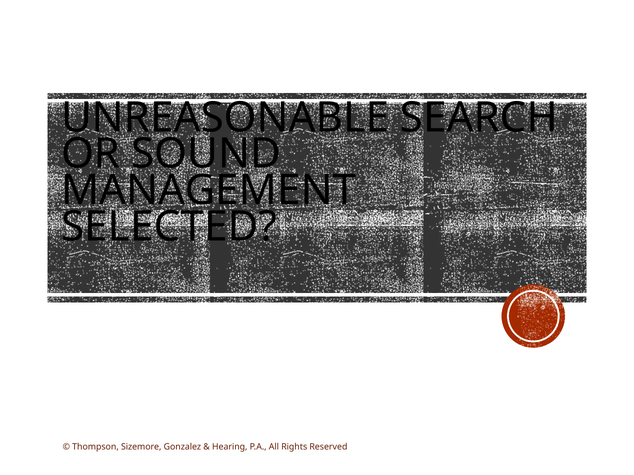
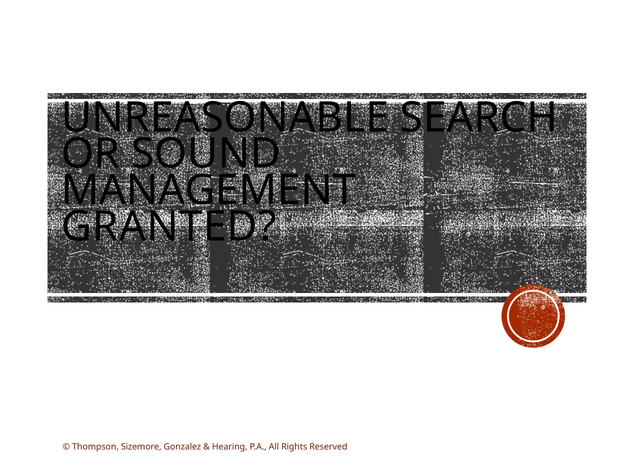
SELECTED: SELECTED -> GRANTED (169, 227)
